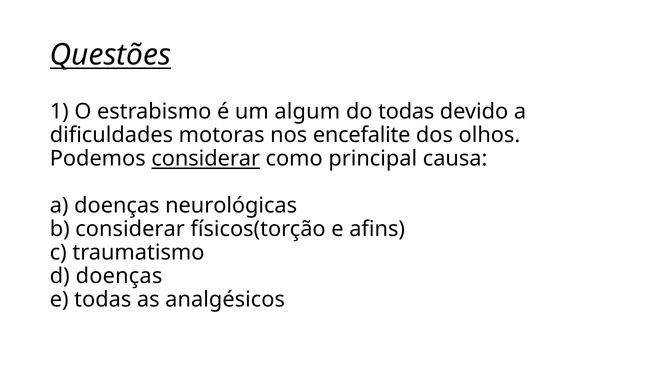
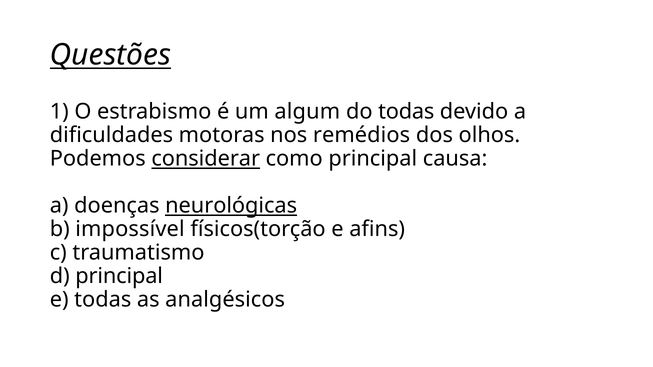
encefalite: encefalite -> remédios (362, 135)
neurológicas underline: none -> present (231, 206)
b considerar: considerar -> impossível (130, 229)
d doenças: doenças -> principal (119, 277)
